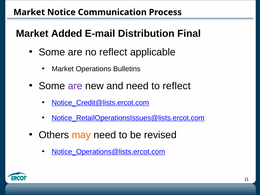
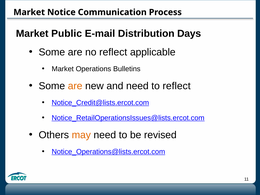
Added: Added -> Public (67, 34)
Final: Final -> Days (189, 34)
are colour: purple -> orange (75, 86)
